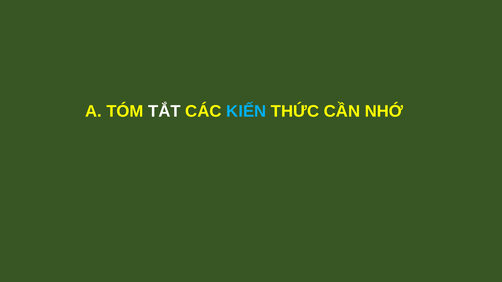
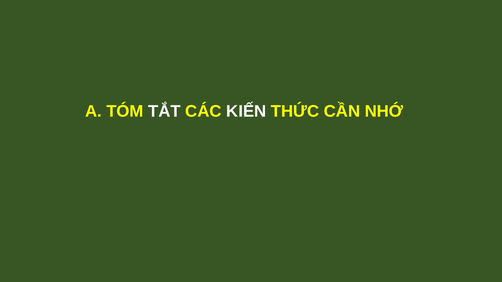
KIẾN colour: light blue -> white (246, 112)
